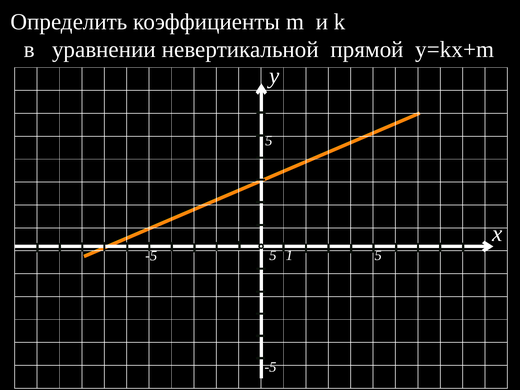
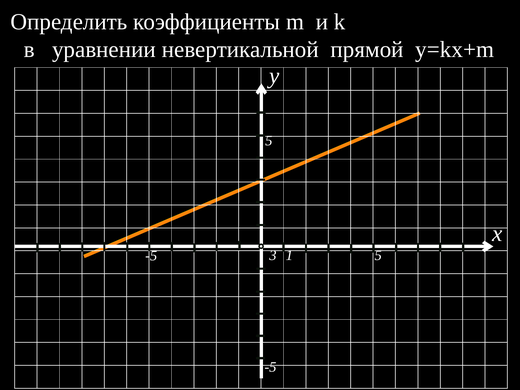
5: 5 -> 3 (273, 255)
